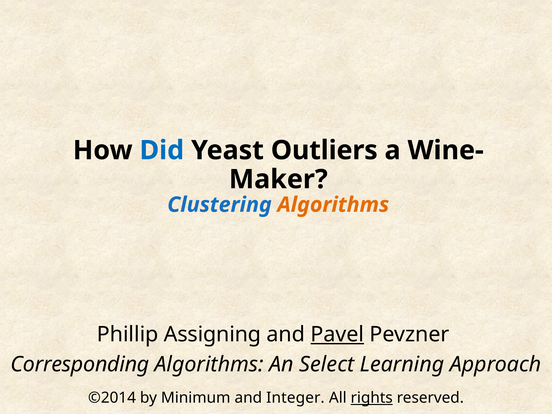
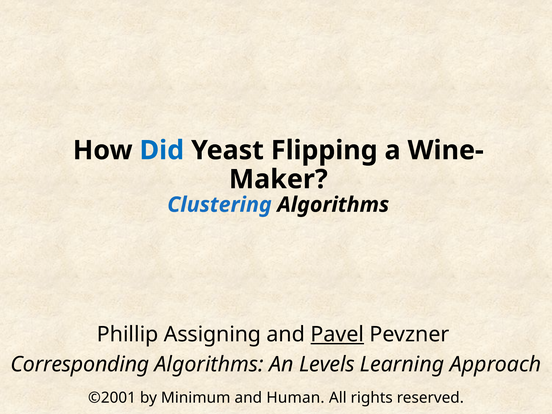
Outliers: Outliers -> Flipping (324, 150)
Algorithms colour: orange -> black (333, 205)
Select: Select -> Levels (327, 365)
©2014: ©2014 -> ©2001 (112, 398)
Integer: Integer -> Human (295, 398)
rights underline: present -> none (372, 398)
